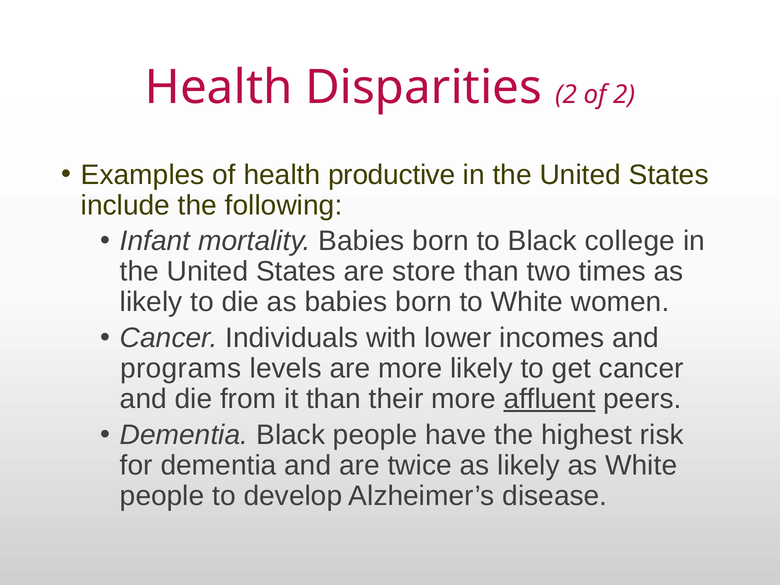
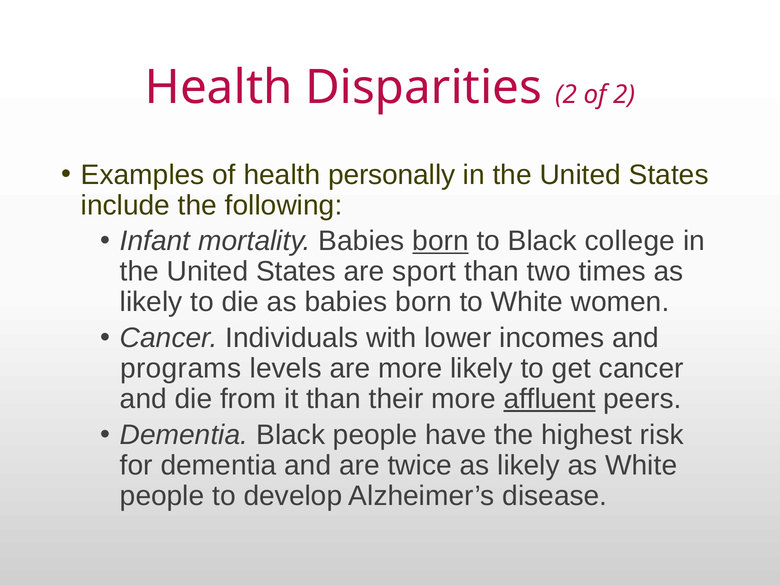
productive: productive -> personally (392, 175)
born underline: none -> present (441, 241)
store: store -> sport (424, 272)
